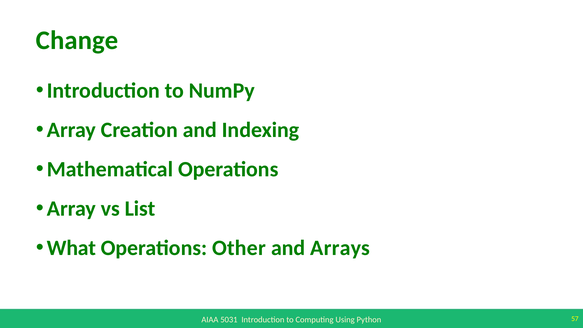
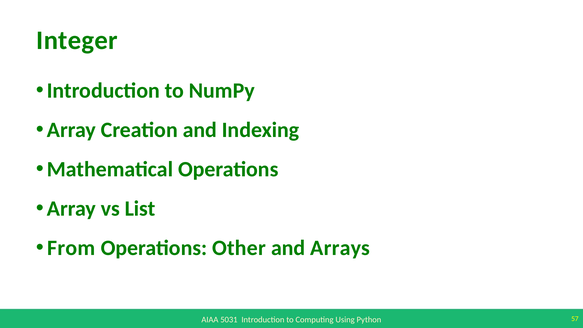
Change: Change -> Integer (77, 40)
What: What -> From (71, 248)
